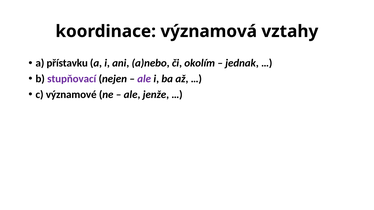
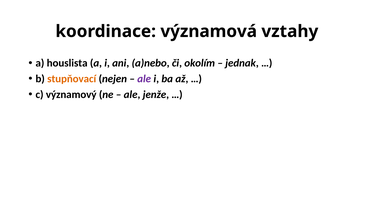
přístavku: přístavku -> houslista (67, 63)
stupňovací colour: purple -> orange (72, 79)
významové: významové -> významový (71, 95)
